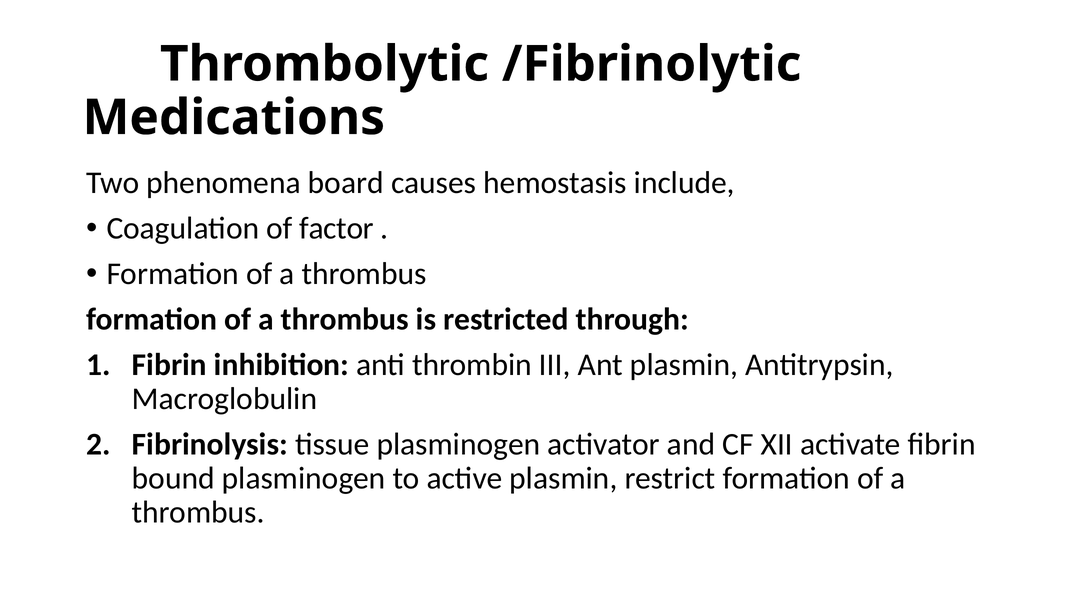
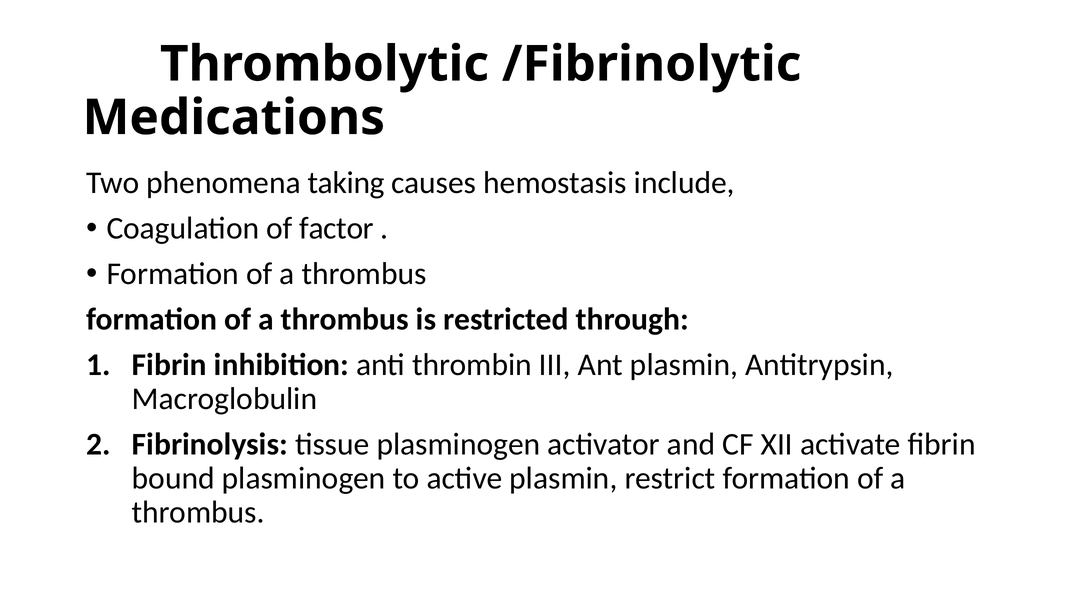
board: board -> taking (346, 183)
